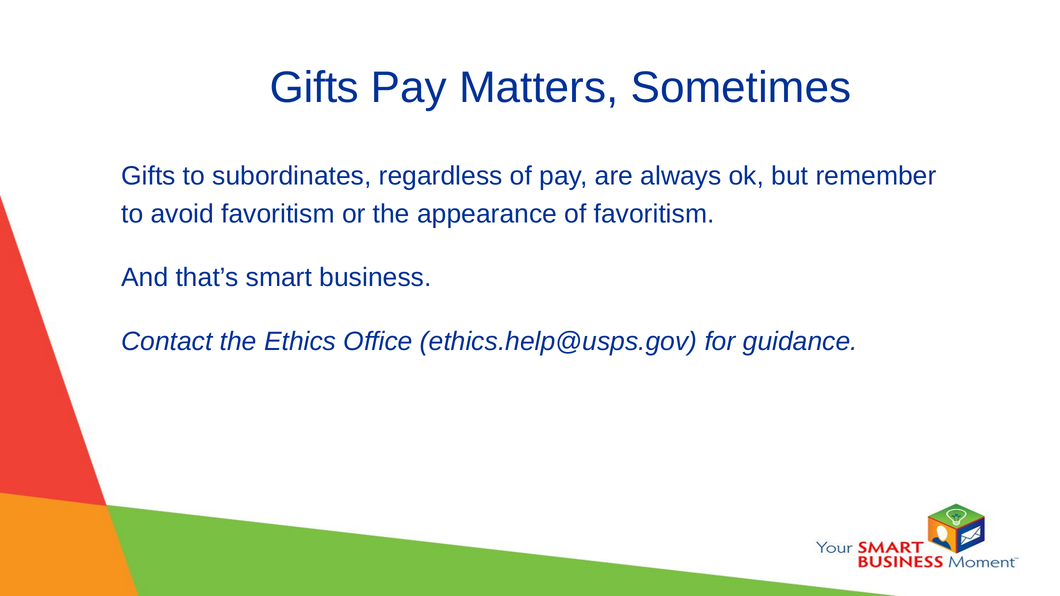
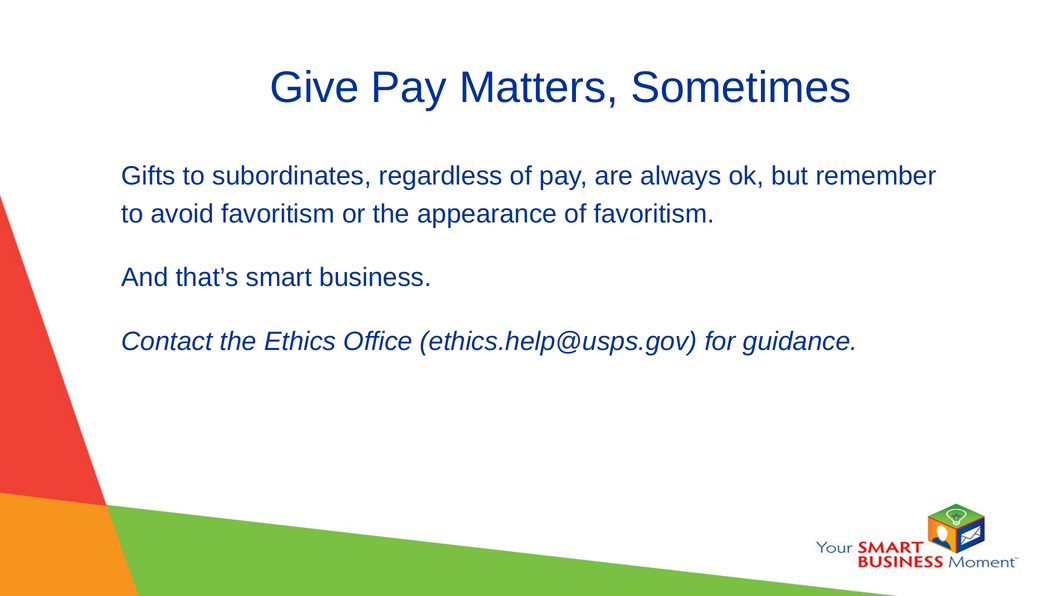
Gifts: Gifts -> Give (314, 88)
